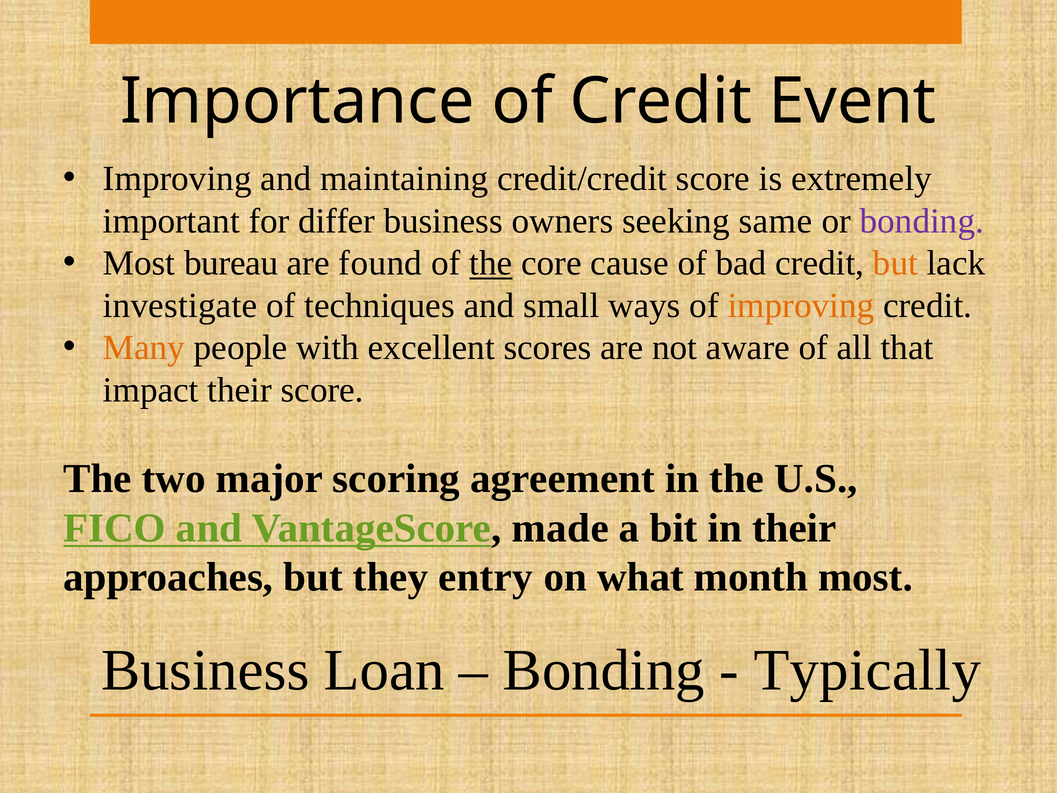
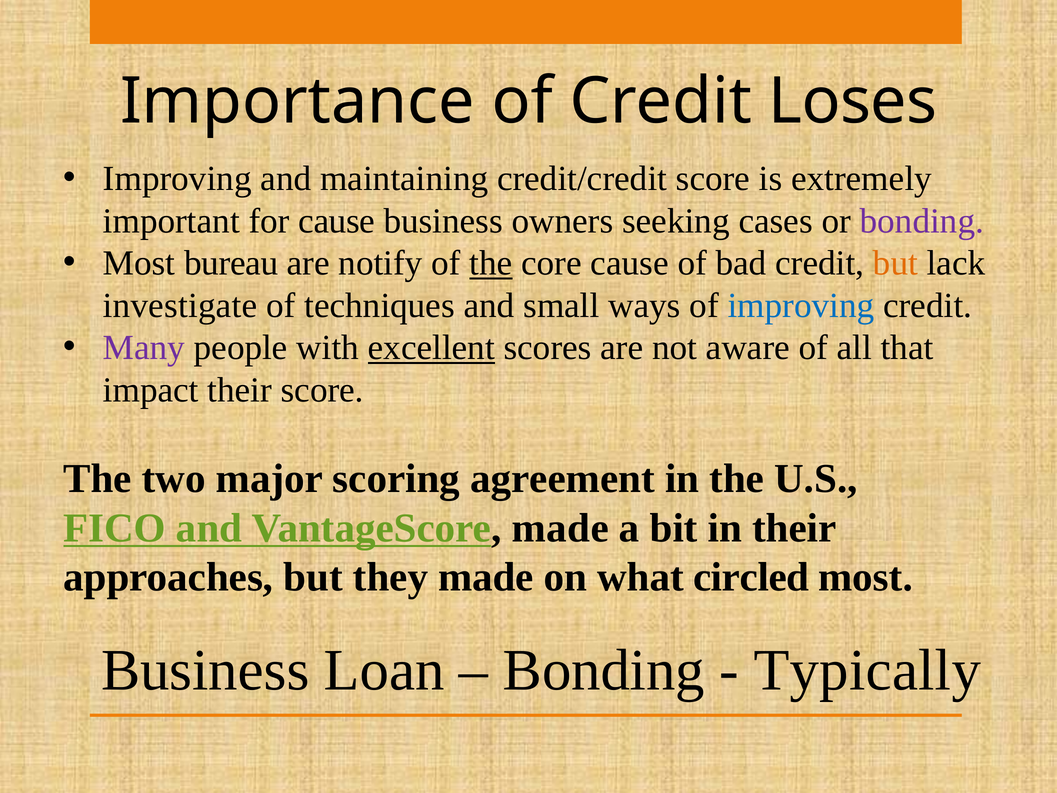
Event: Event -> Loses (853, 101)
for differ: differ -> cause (337, 221)
same: same -> cases (776, 221)
found: found -> notify (380, 263)
improving colour: orange -> blue (801, 305)
Many colour: orange -> purple (144, 348)
excellent underline: none -> present (431, 348)
they entry: entry -> made (486, 577)
month: month -> circled (751, 577)
